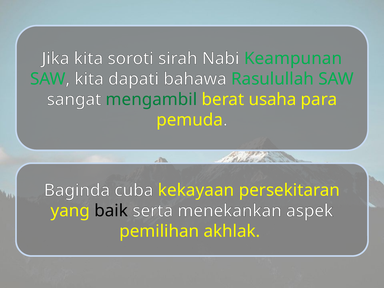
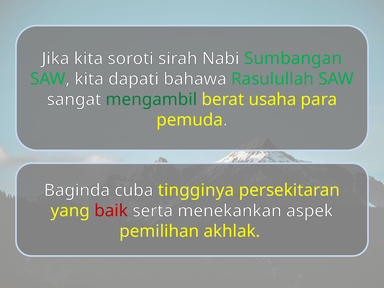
Keampunan: Keampunan -> Sumbangan (293, 58)
kekayaan: kekayaan -> tingginya (196, 190)
baik colour: black -> red (111, 211)
